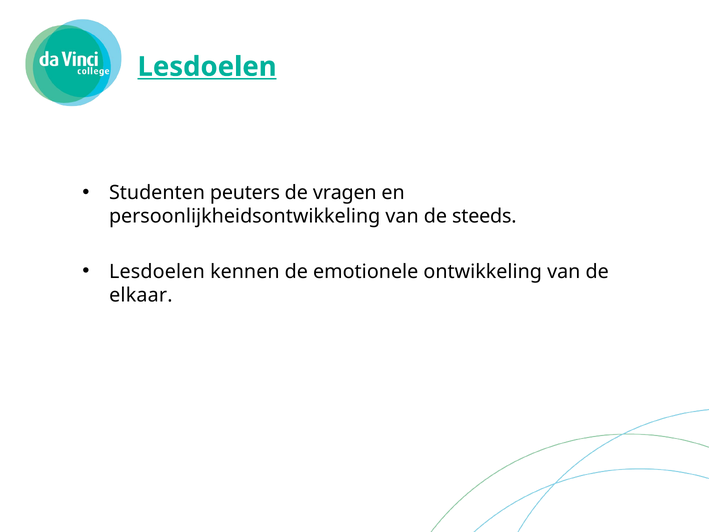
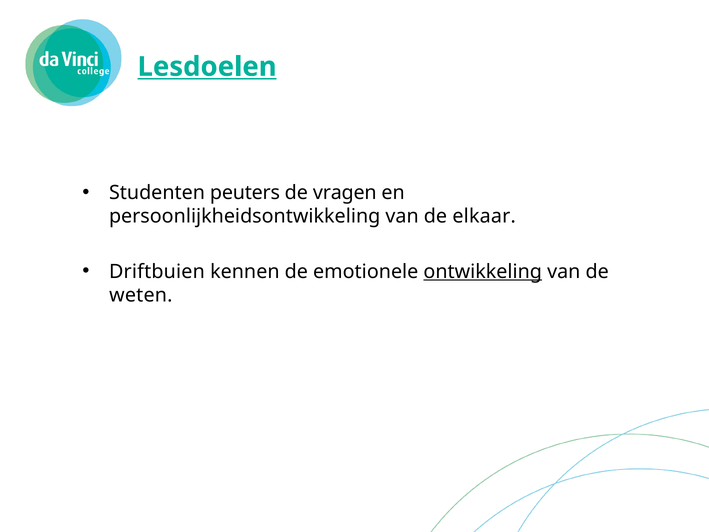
steeds: steeds -> elkaar (484, 216)
Lesdoelen: Lesdoelen -> Driftbuien (157, 271)
ontwikkeling underline: none -> present (483, 271)
elkaar: elkaar -> weten (141, 295)
